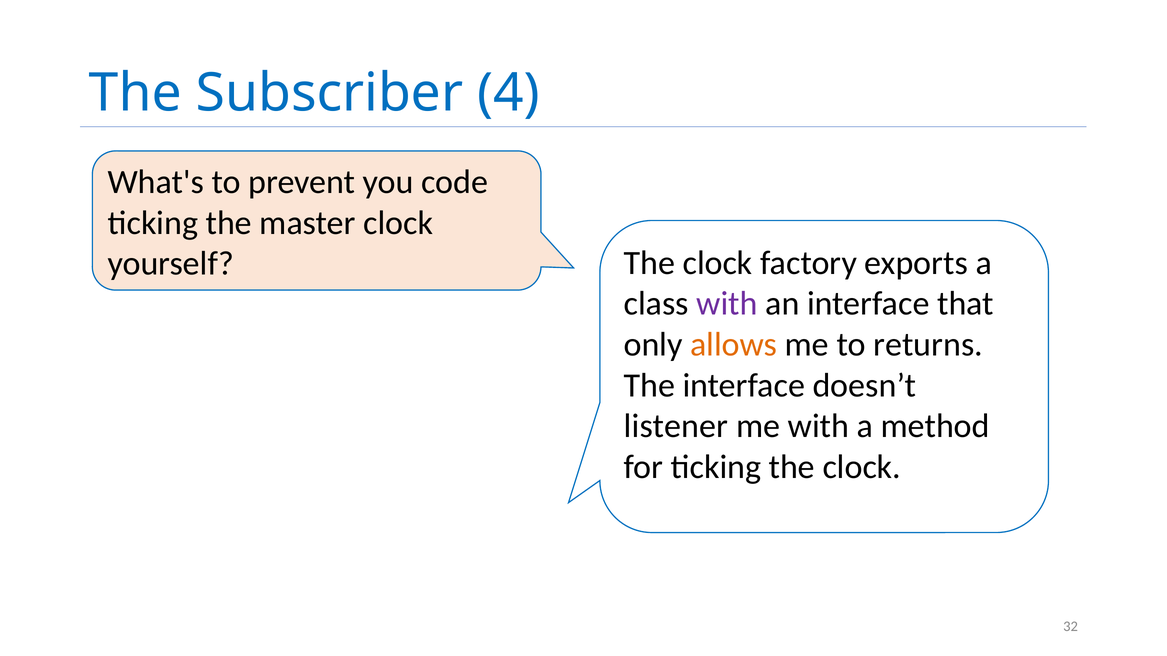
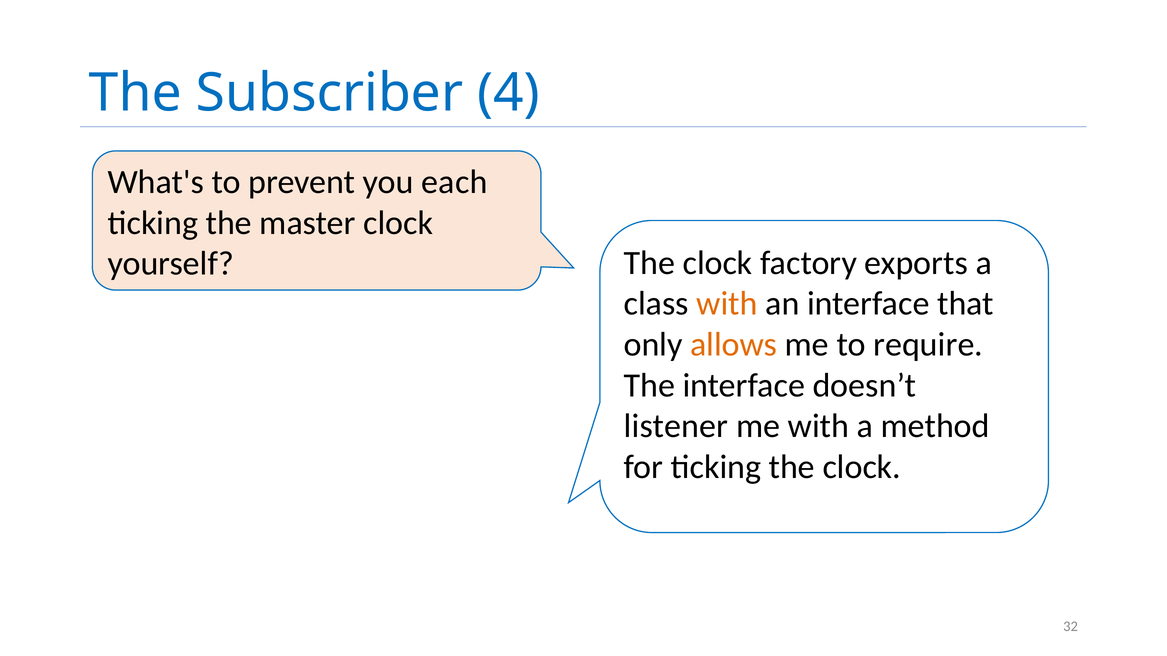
code: code -> each (454, 182)
with colour: purple -> orange (727, 304)
returns: returns -> require (928, 345)
